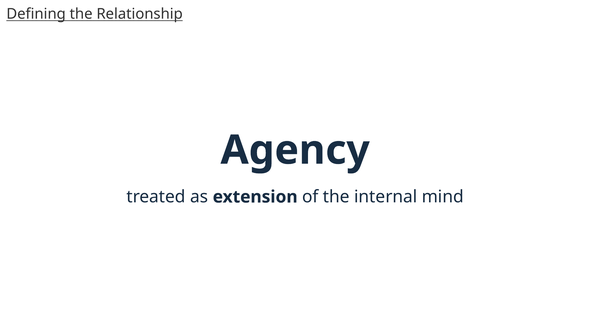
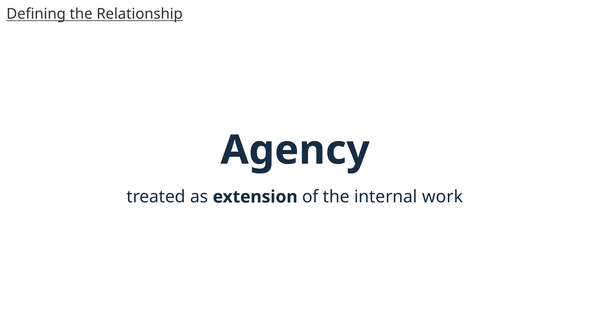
mind: mind -> work (443, 197)
